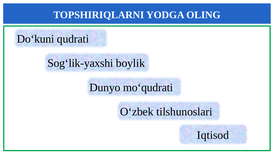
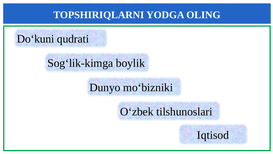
Sog‘lik-yaxshi: Sog‘lik-yaxshi -> Sog‘lik-kimga (80, 63)
mo‘qudrati: mo‘qudrati -> mo‘bizniki (148, 87)
